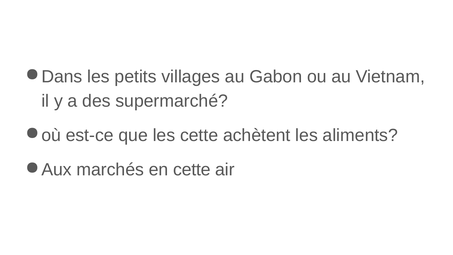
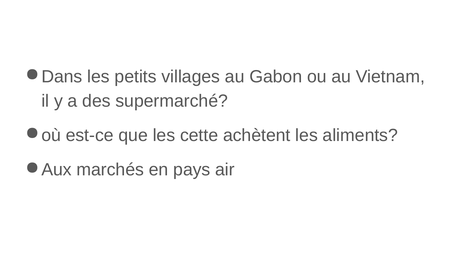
en cette: cette -> pays (192, 170)
